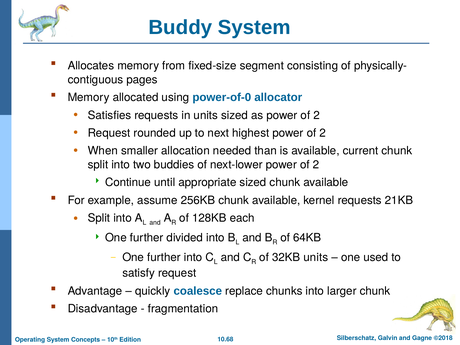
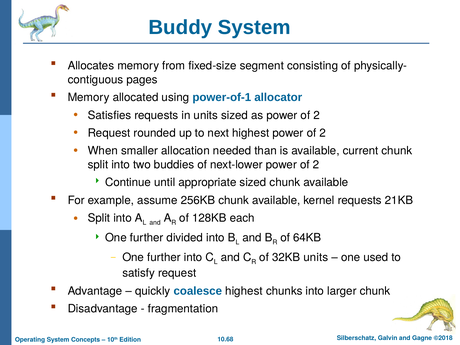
power-of-0: power-of-0 -> power-of-1 (222, 97)
coalesce replace: replace -> highest (244, 291)
